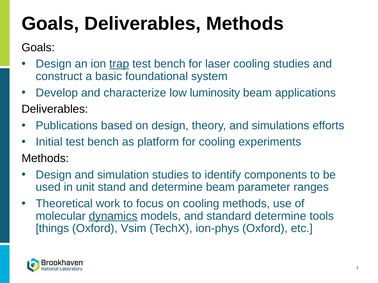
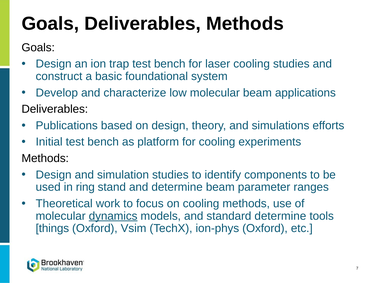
trap underline: present -> none (119, 64)
low luminosity: luminosity -> molecular (215, 93)
unit: unit -> ring (85, 187)
